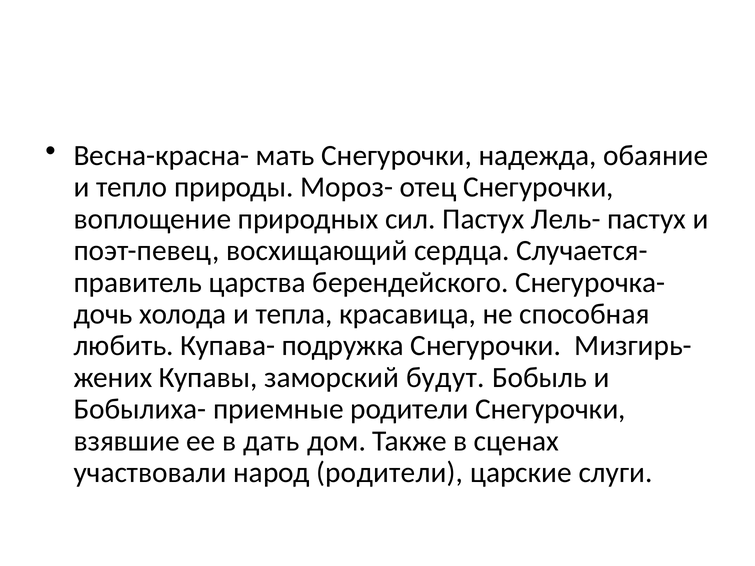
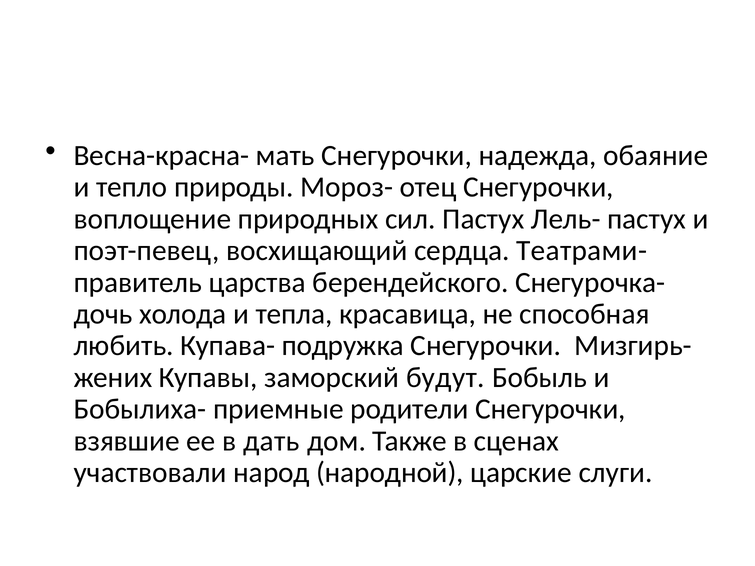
Случается-: Случается- -> Театрами- (582, 251)
народ родители: родители -> народной (390, 473)
